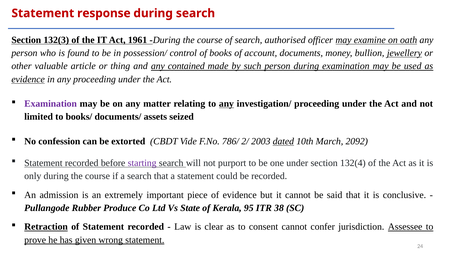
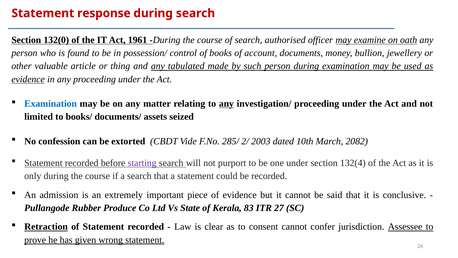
132(3: 132(3 -> 132(0 (56, 40)
jewellery underline: present -> none (404, 53)
contained: contained -> tabulated (186, 66)
Examination colour: purple -> blue (51, 104)
786/: 786/ -> 285/ (231, 141)
dated underline: present -> none (283, 141)
2092: 2092 -> 2082 (357, 141)
95: 95 -> 83 (249, 208)
38: 38 -> 27 (279, 208)
